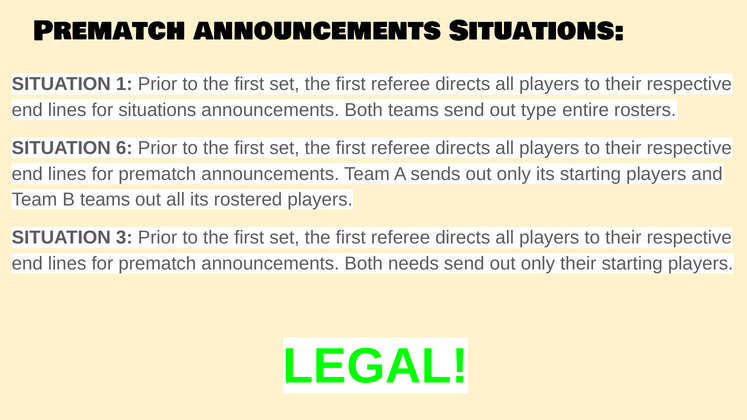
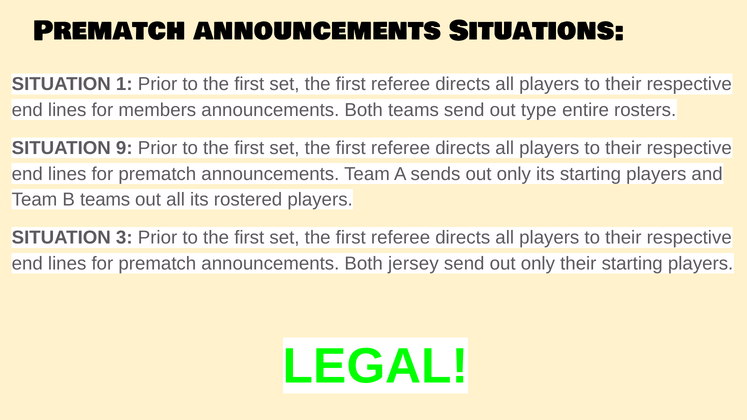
for situations: situations -> members (157, 110)
6: 6 -> 9 (124, 148)
needs: needs -> jersey (413, 264)
